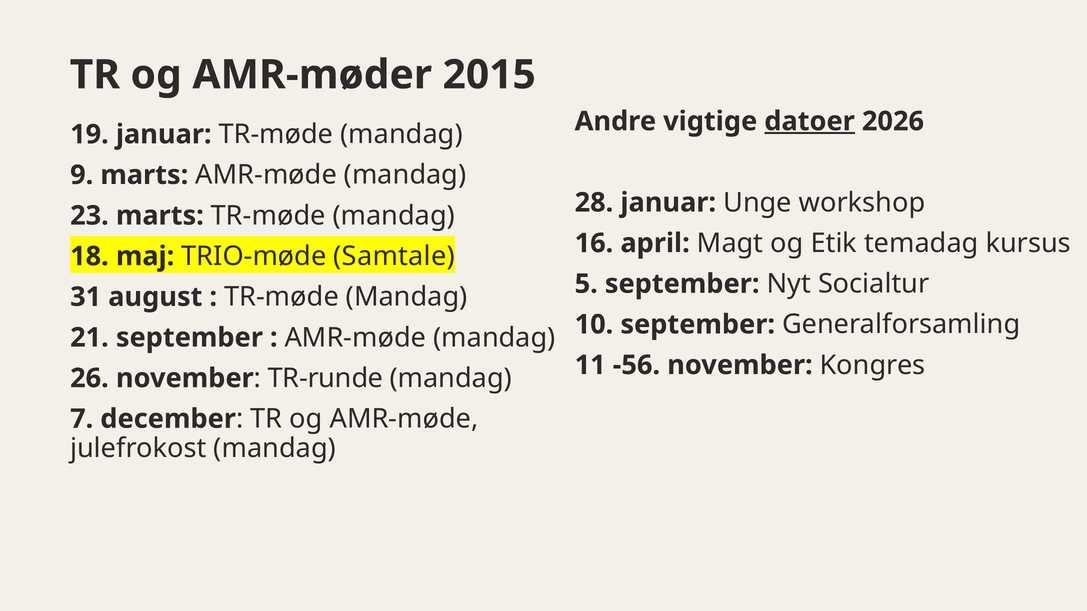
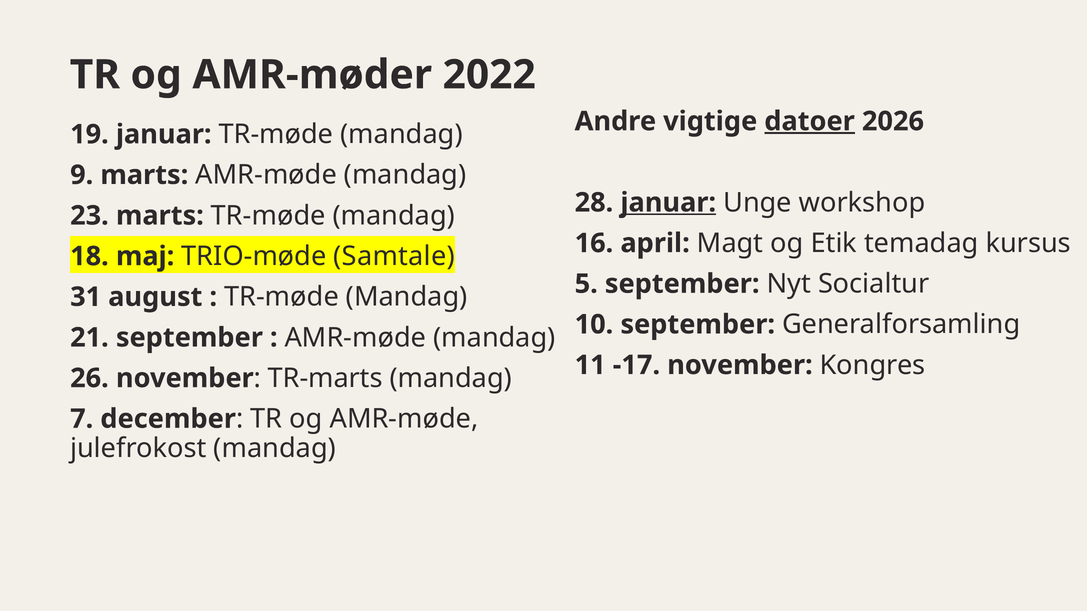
2015: 2015 -> 2022 (489, 75)
januar underline: none -> present (668, 203)
-56: -56 -> -17 (636, 365)
TR-runde: TR-runde -> TR-marts (325, 378)
